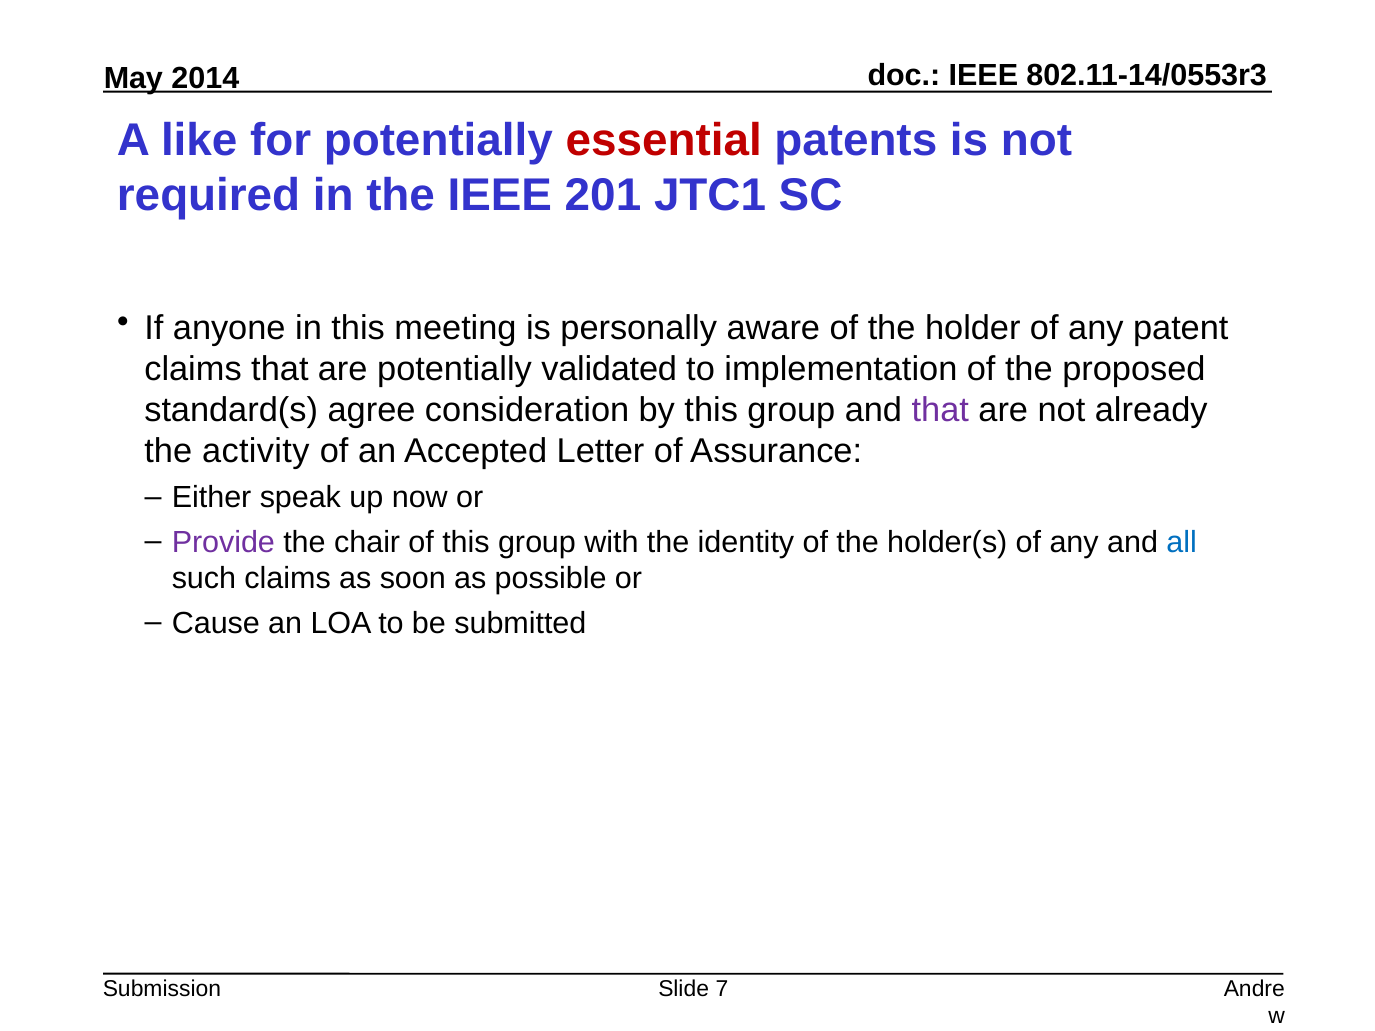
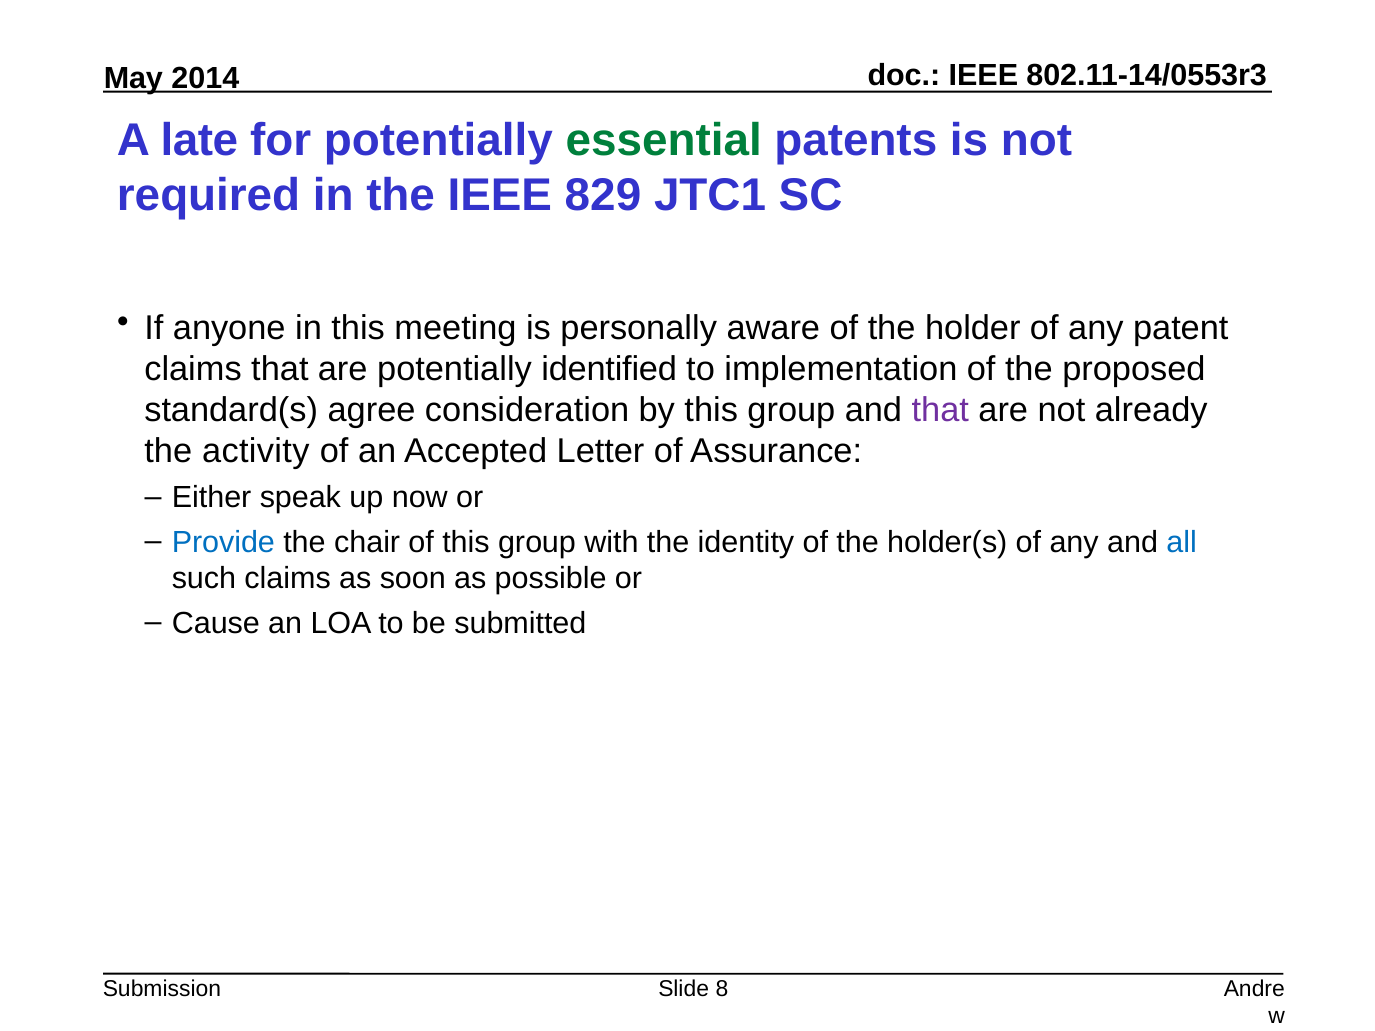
like: like -> late (199, 141)
essential colour: red -> green (664, 141)
201: 201 -> 829 (603, 196)
validated: validated -> identified (609, 369)
Provide colour: purple -> blue (223, 542)
7: 7 -> 8 (722, 989)
